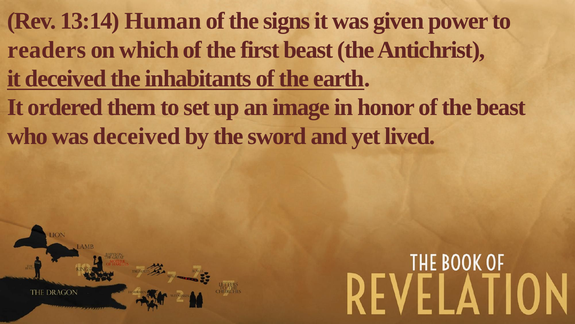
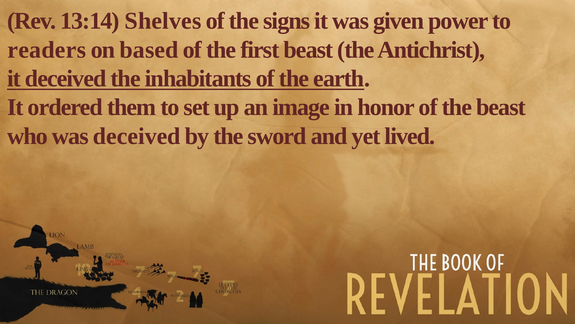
Human: Human -> Shelves (163, 21)
which: which -> based (149, 50)
